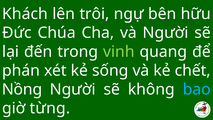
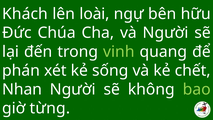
trôi: trôi -> loài (94, 14)
Nồng: Nồng -> Nhan (22, 89)
bao colour: light blue -> light green (197, 89)
